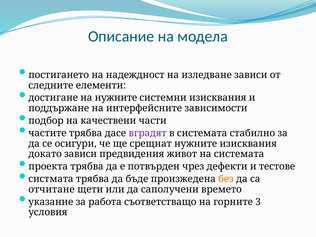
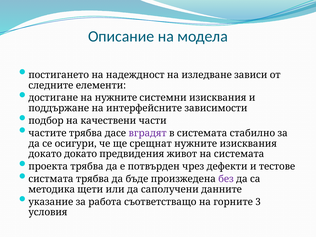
докато зависи: зависи -> докато (81, 154)
без colour: orange -> purple (226, 179)
отчитане: отчитане -> методика (52, 189)
времето: времето -> данните (222, 189)
